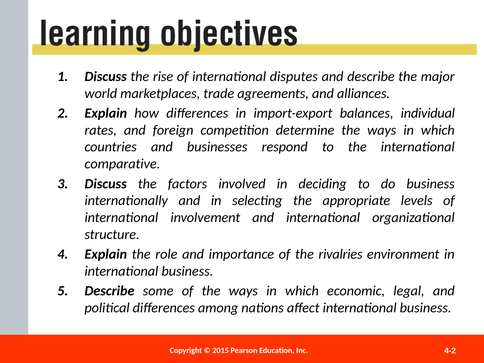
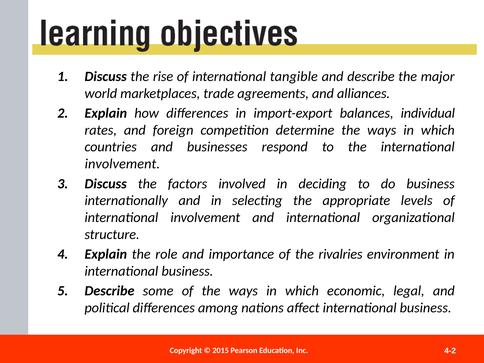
disputes: disputes -> tangible (294, 76)
comparative: comparative -> involvement (122, 164)
